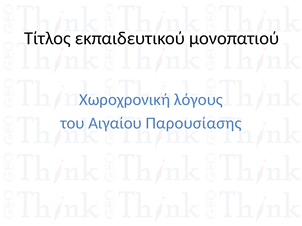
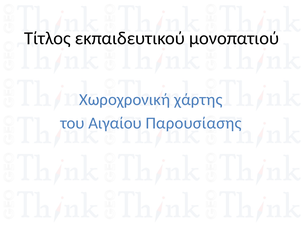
λόγους: λόγους -> χάρτης (198, 100)
